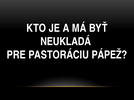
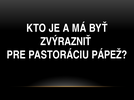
NEUKLADÁ: NEUKLADÁ -> ZVÝRAZNIŤ (66, 42)
